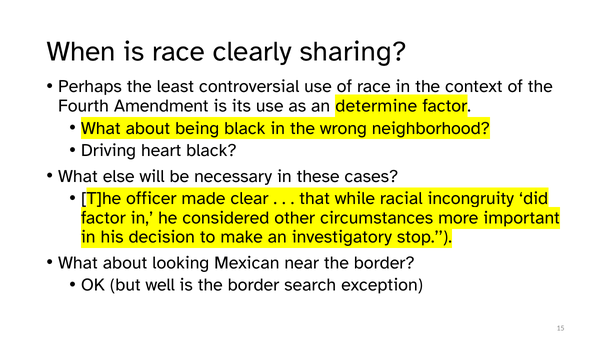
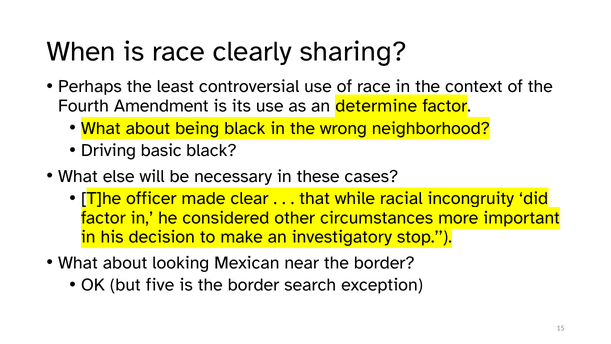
heart: heart -> basic (161, 150)
well: well -> five (160, 285)
